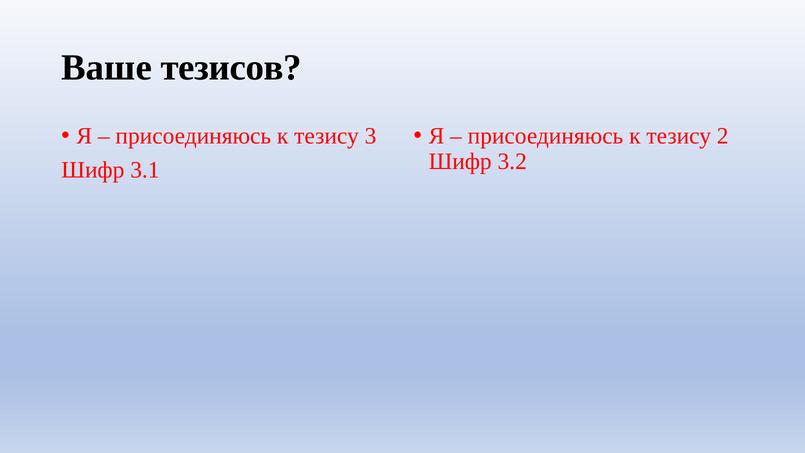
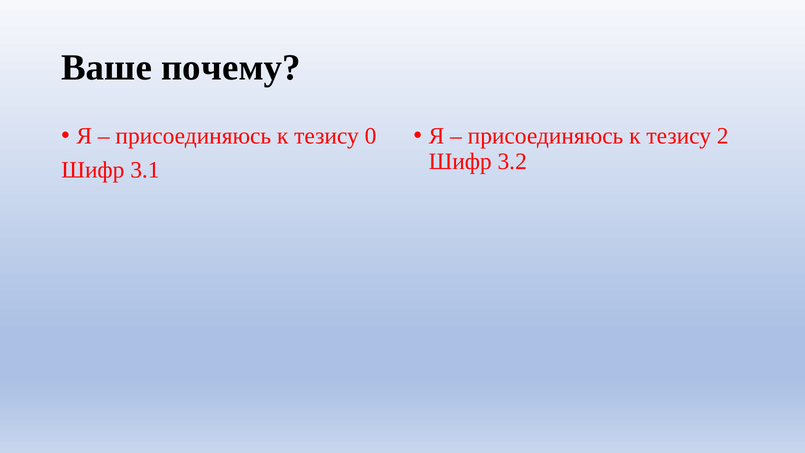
тезисов: тезисов -> почему (231, 68)
3: 3 -> 0 (371, 136)
